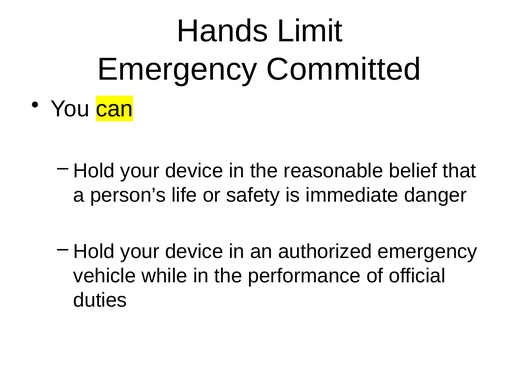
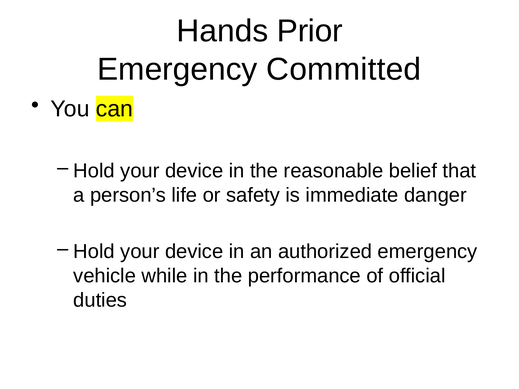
Limit: Limit -> Prior (310, 31)
